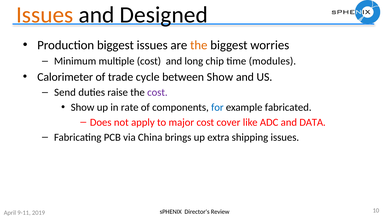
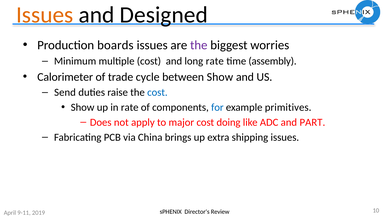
Production biggest: biggest -> boards (115, 45)
the colour: orange -> purple (199, 45)
long chip: chip -> rate (215, 61)
modules: modules -> assembly (273, 61)
cost colour: purple -> blue (157, 92)
fabricated: fabricated -> primitives (288, 107)
cover: cover -> doing (229, 122)
DATA: DATA -> PART (312, 122)
